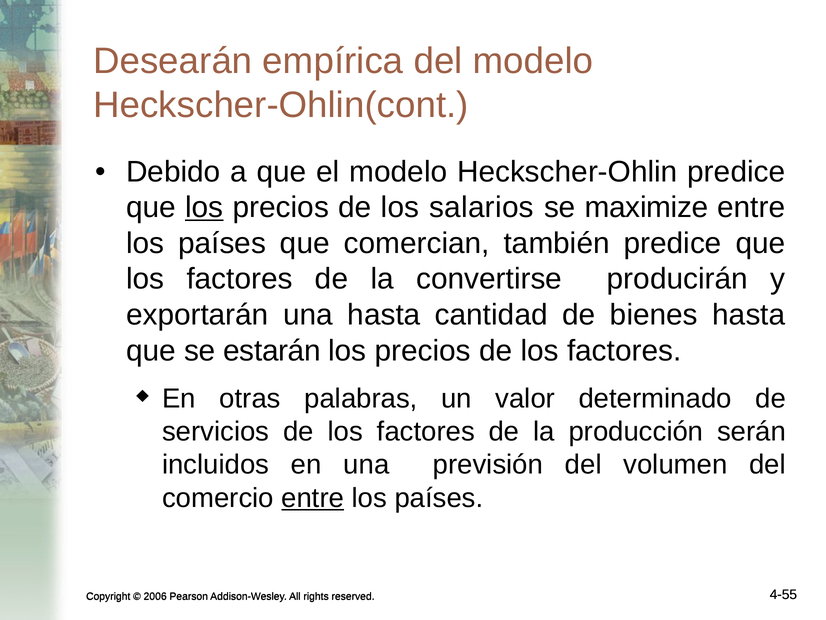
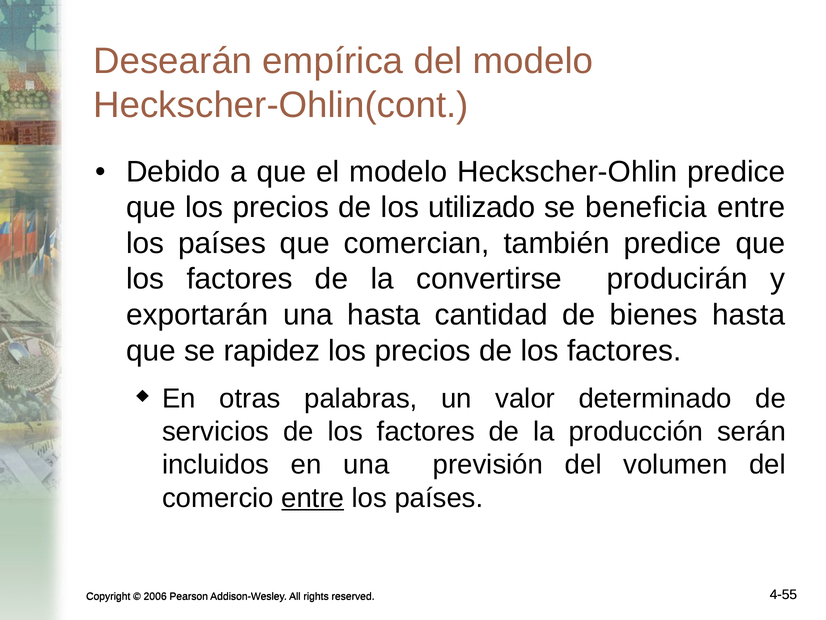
los underline: present -> none (204, 207)
salarios: salarios -> utilizado (482, 207)
maximize: maximize -> beneficia (646, 207)
estarán: estarán -> rapidez (272, 350)
